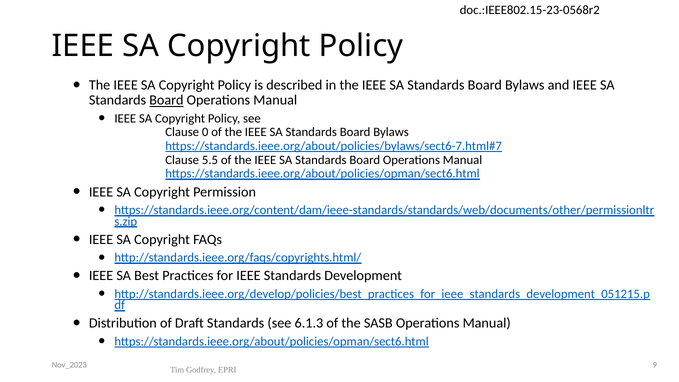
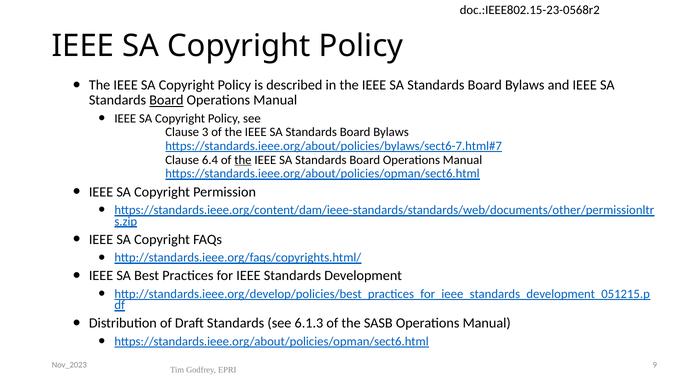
0: 0 -> 3 (205, 132)
5.5: 5.5 -> 6.4 (210, 160)
the underline: none -> present (243, 160)
